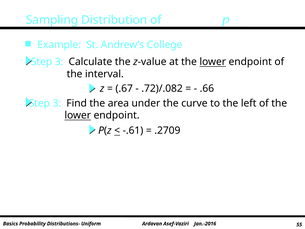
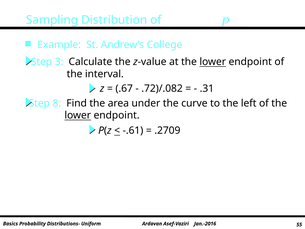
.66: .66 -> .31 (207, 88)
3: 3 -> 8 (57, 103)
